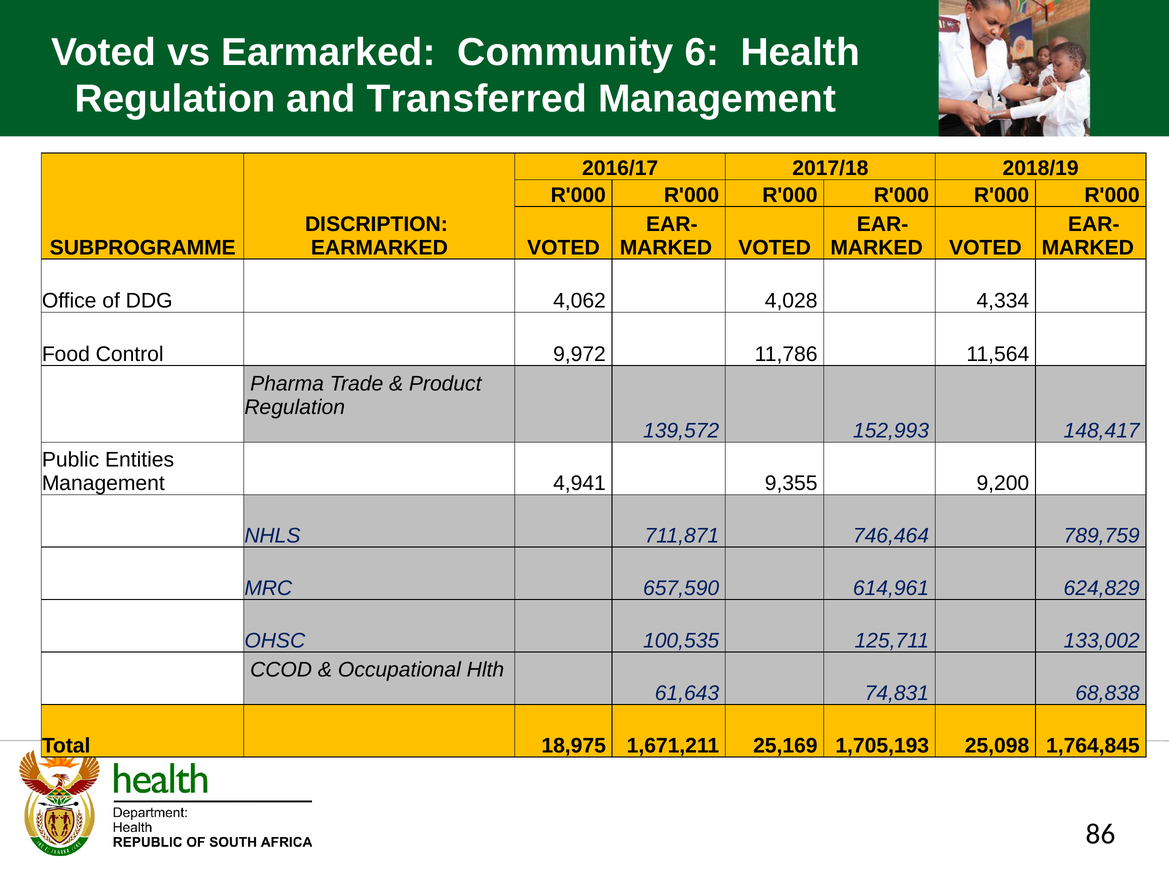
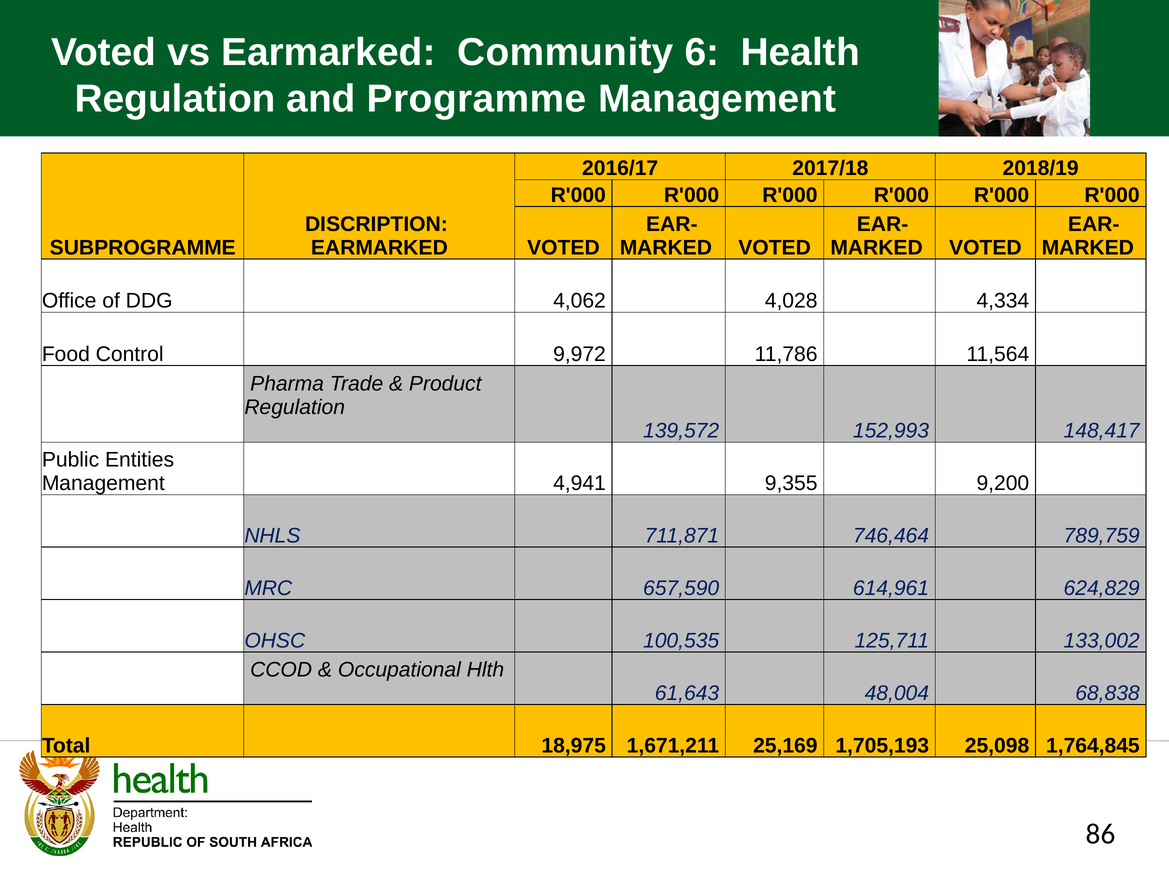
Transferred: Transferred -> Programme (477, 99)
74,831: 74,831 -> 48,004 (897, 693)
